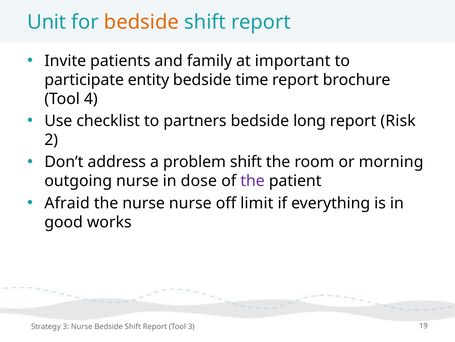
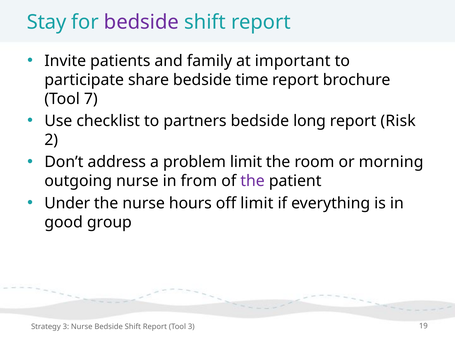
Unit: Unit -> Stay (47, 22)
bedside colour: orange -> purple (141, 22)
entity: entity -> share (149, 80)
4: 4 -> 7 (91, 99)
problem shift: shift -> limit (246, 162)
dose: dose -> from (199, 181)
Afraid: Afraid -> Under (67, 203)
nurse nurse: nurse -> hours (190, 203)
works: works -> group (109, 222)
